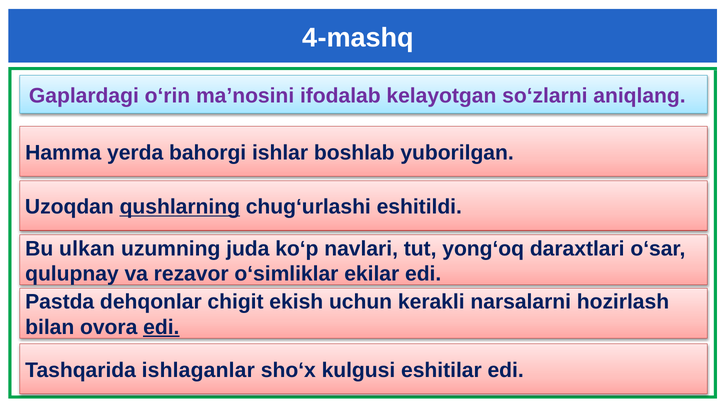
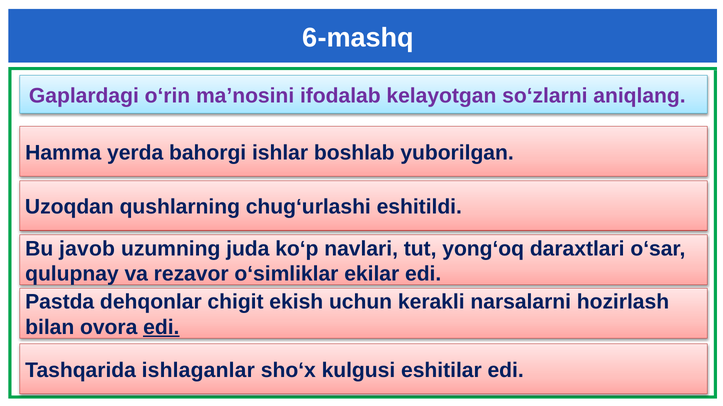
4-mashq: 4-mashq -> 6-mashq (358, 38)
qushlarning underline: present -> none (180, 207)
ulkan: ulkan -> javob (87, 249)
